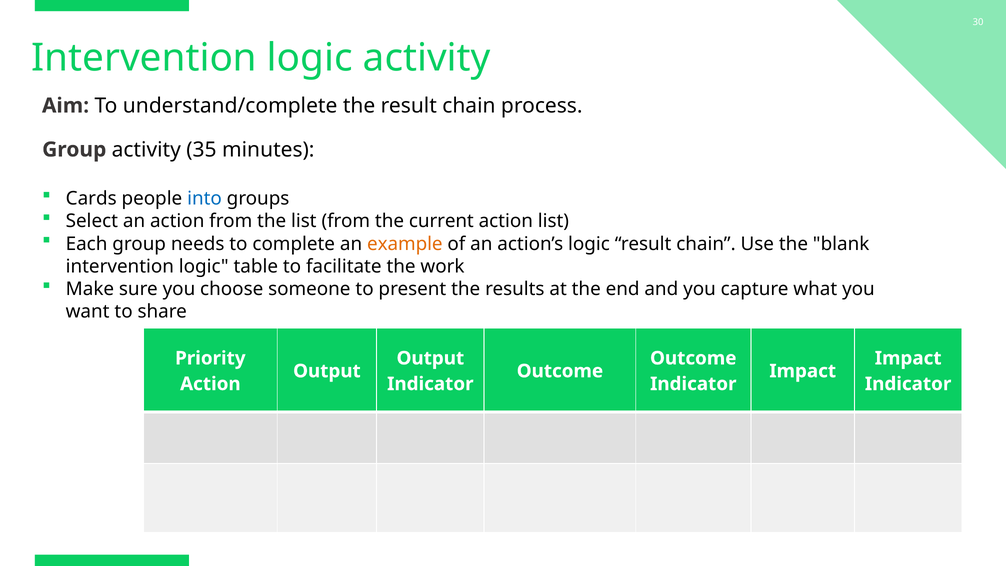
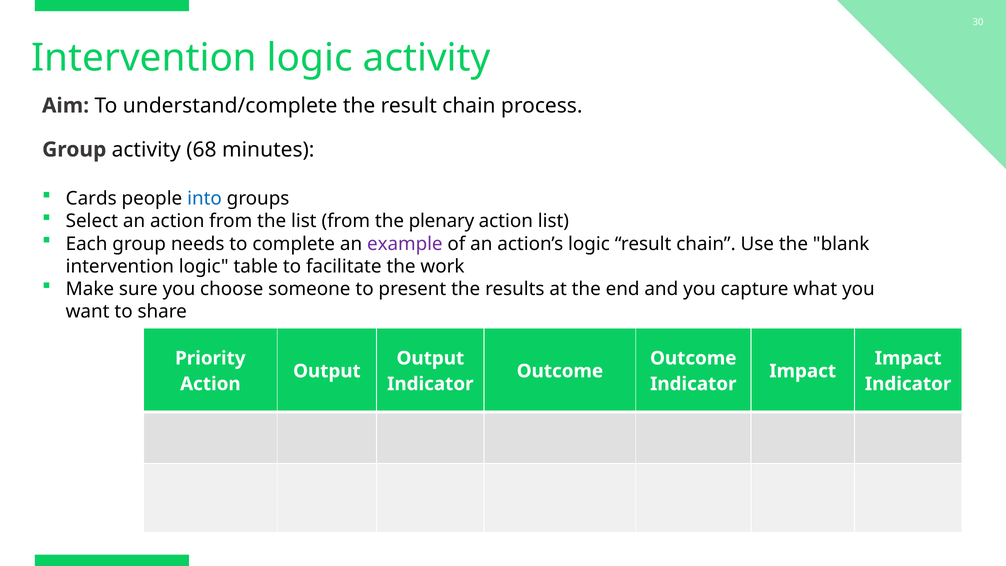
35: 35 -> 68 (201, 150)
current: current -> plenary (441, 221)
example colour: orange -> purple (405, 244)
